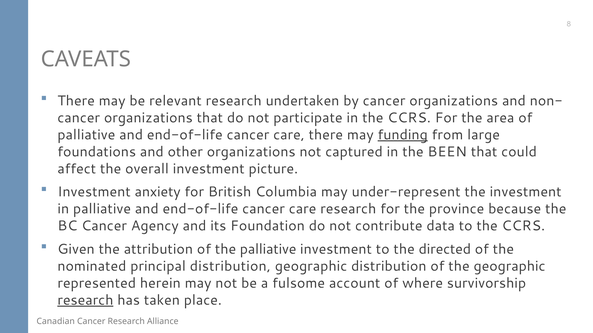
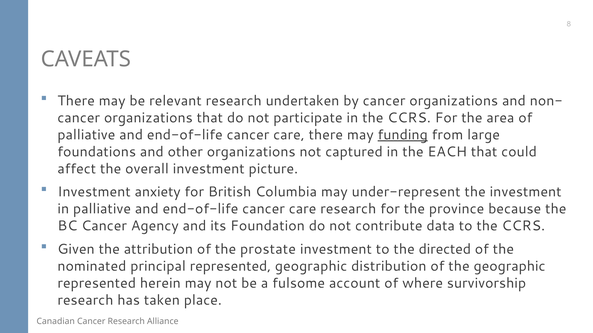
BEEN: BEEN -> EACH (447, 152)
the palliative: palliative -> prostate (268, 250)
principal distribution: distribution -> represented (230, 267)
research underline: present -> none (85, 301)
